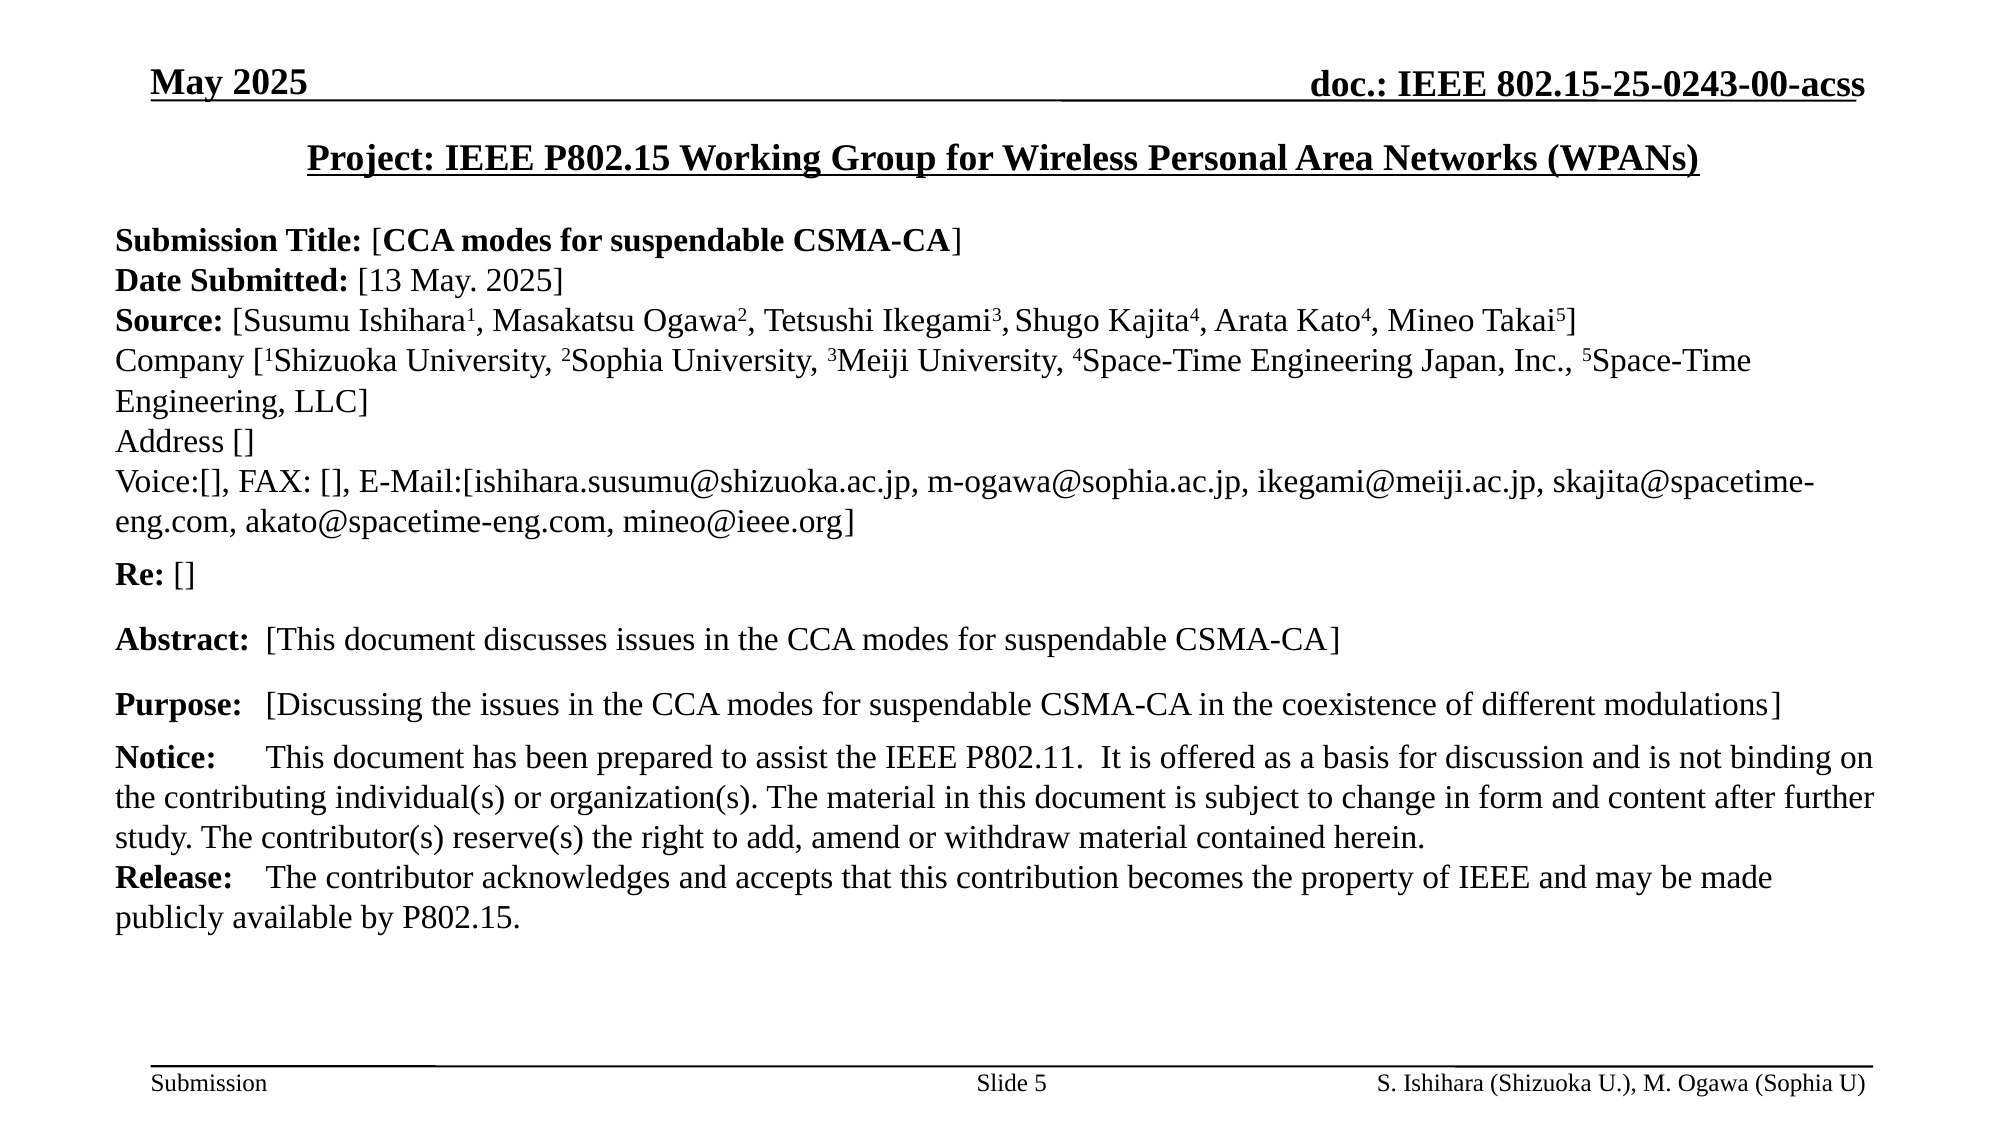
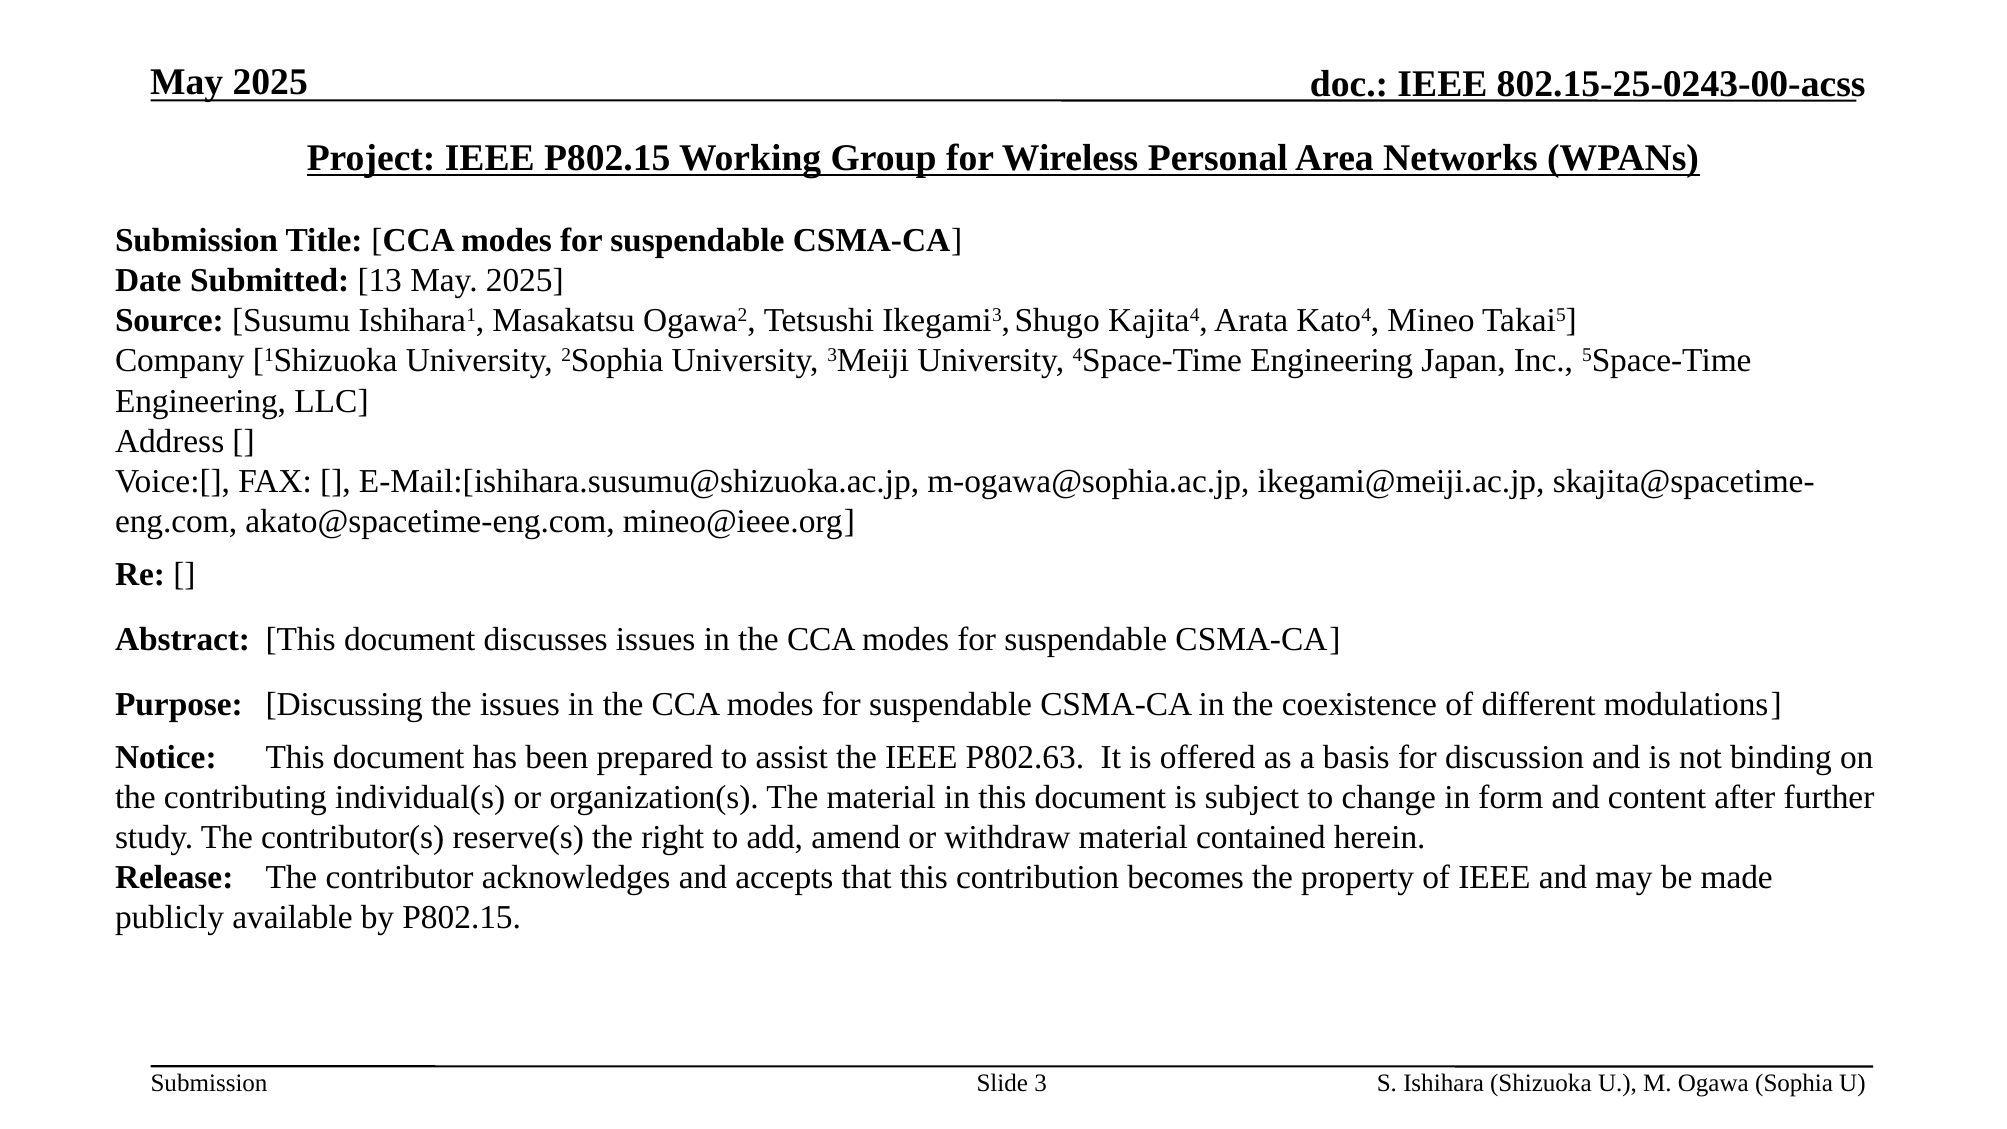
P802.11: P802.11 -> P802.63 (1025, 757)
5: 5 -> 3 (1041, 1083)
